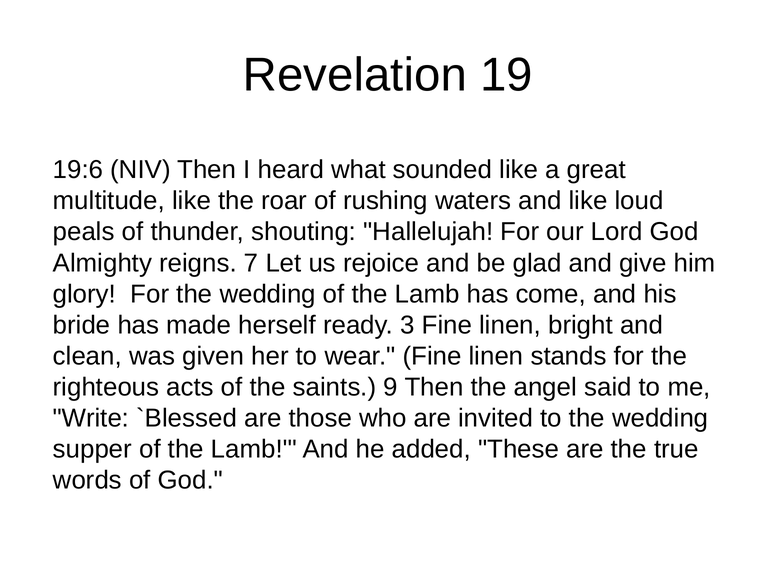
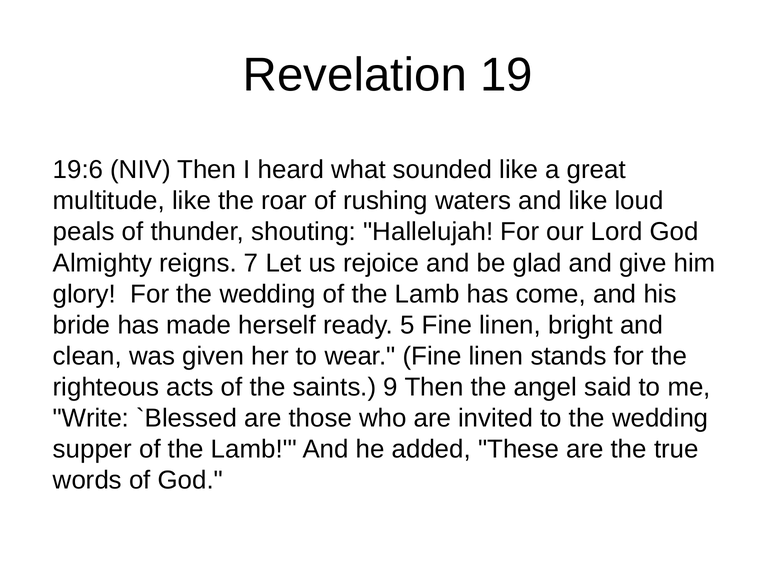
3: 3 -> 5 (407, 325)
